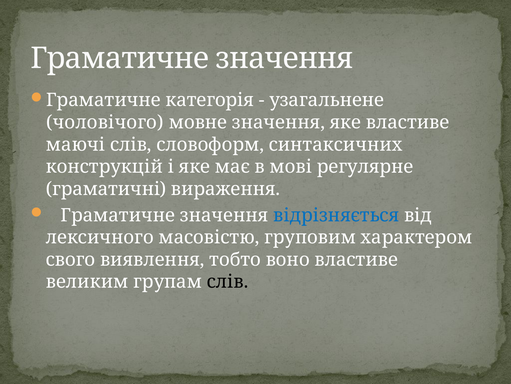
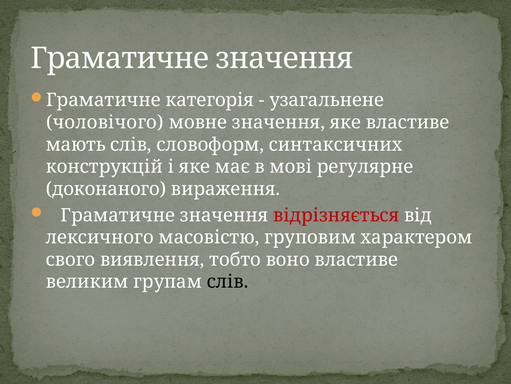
маючі: маючі -> мають (76, 144)
граматичнi: граматичнi -> доконаного (106, 189)
відрізняється colour: blue -> red (336, 215)
